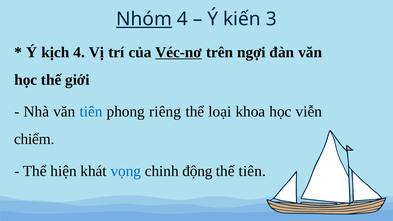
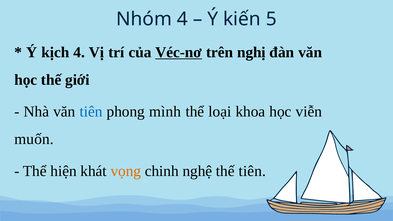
Nhóm underline: present -> none (144, 19)
3: 3 -> 5 (271, 19)
ngợi: ngợi -> nghị (251, 52)
riêng: riêng -> mình (165, 112)
chiếm: chiếm -> muốn (34, 139)
vọng colour: blue -> orange (126, 171)
động: động -> nghệ (197, 171)
